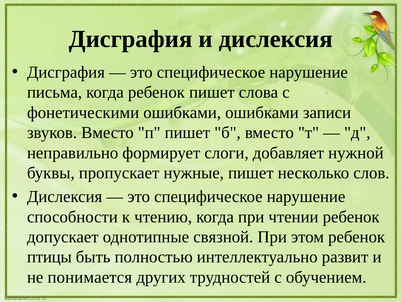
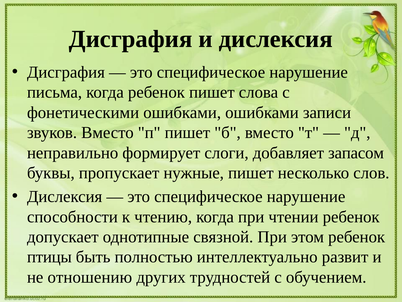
нужной: нужной -> запасом (356, 153)
понимается: понимается -> отношению (90, 277)
